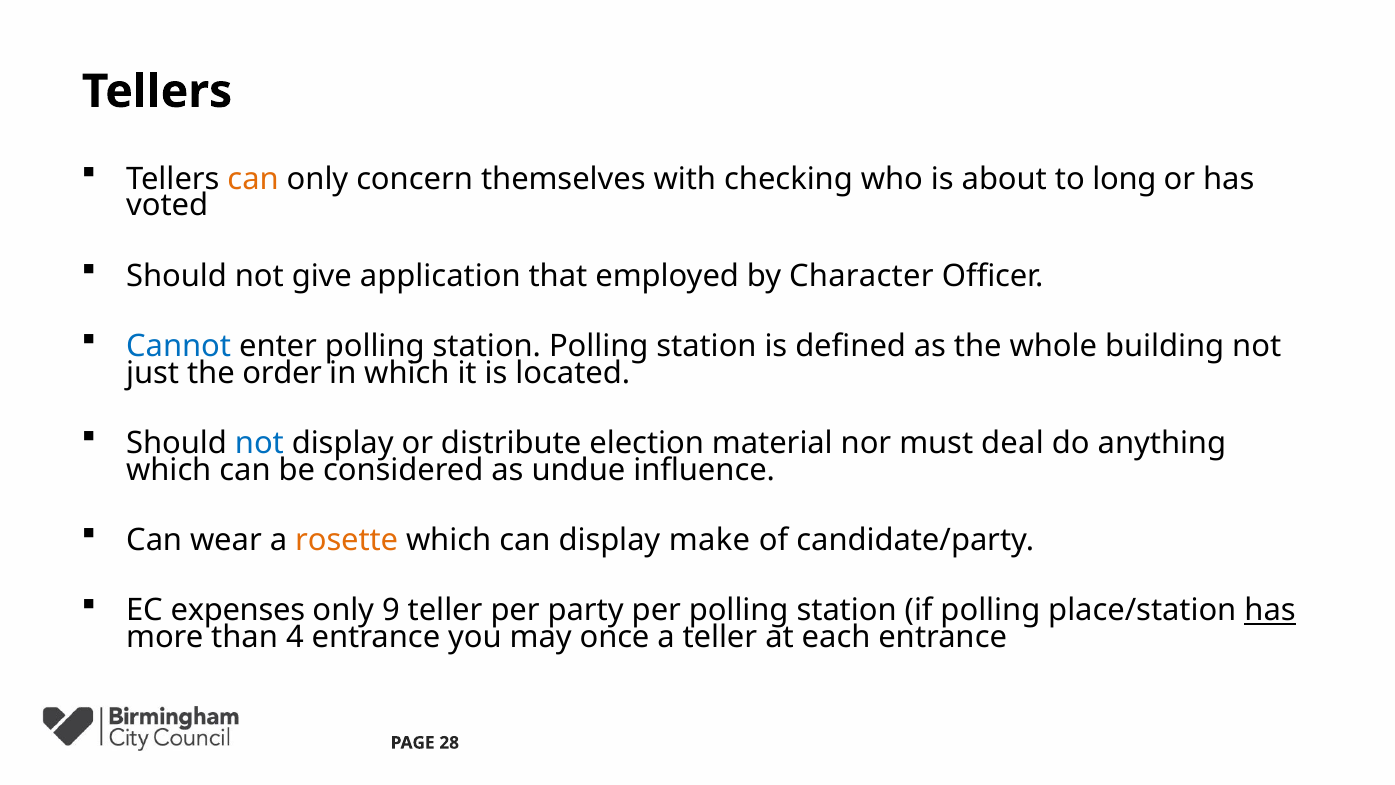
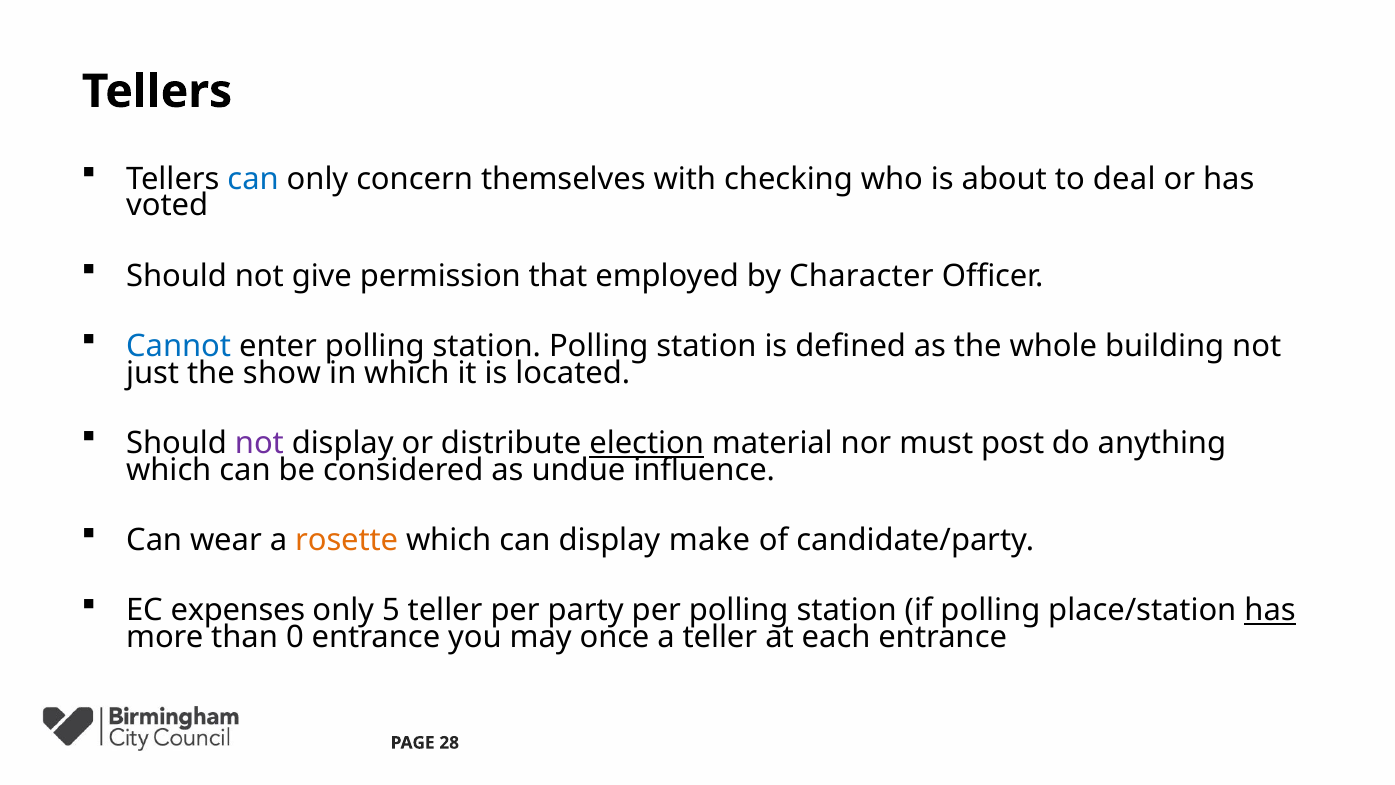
can colour: orange -> blue (253, 179)
long: long -> deal (1124, 179)
application: application -> permission (440, 276)
order: order -> show (282, 373)
not colour: blue -> purple (259, 443)
election underline: none -> present (647, 443)
deal: deal -> post (1013, 443)
9: 9 -> 5 (391, 610)
4: 4 -> 0 (295, 637)
